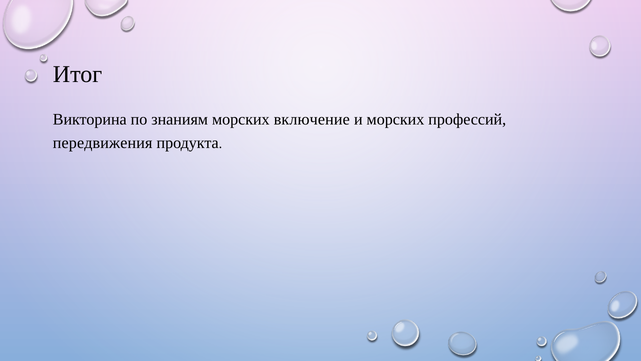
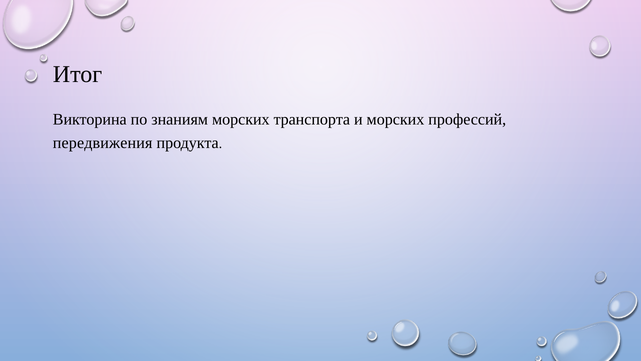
включение: включение -> транспорта (312, 119)
